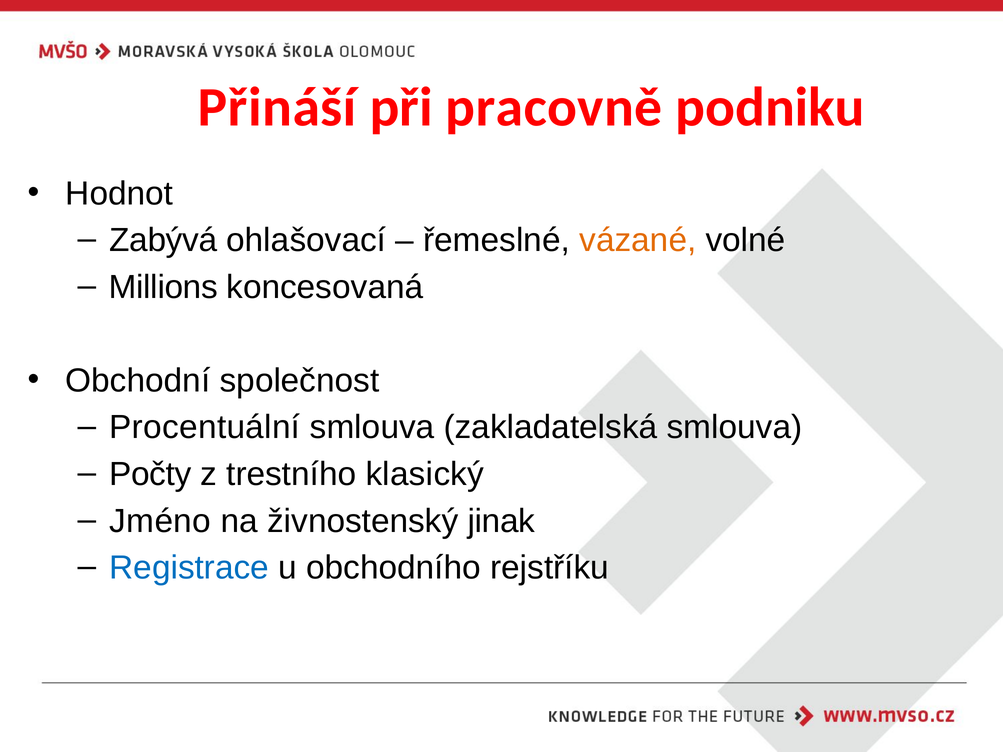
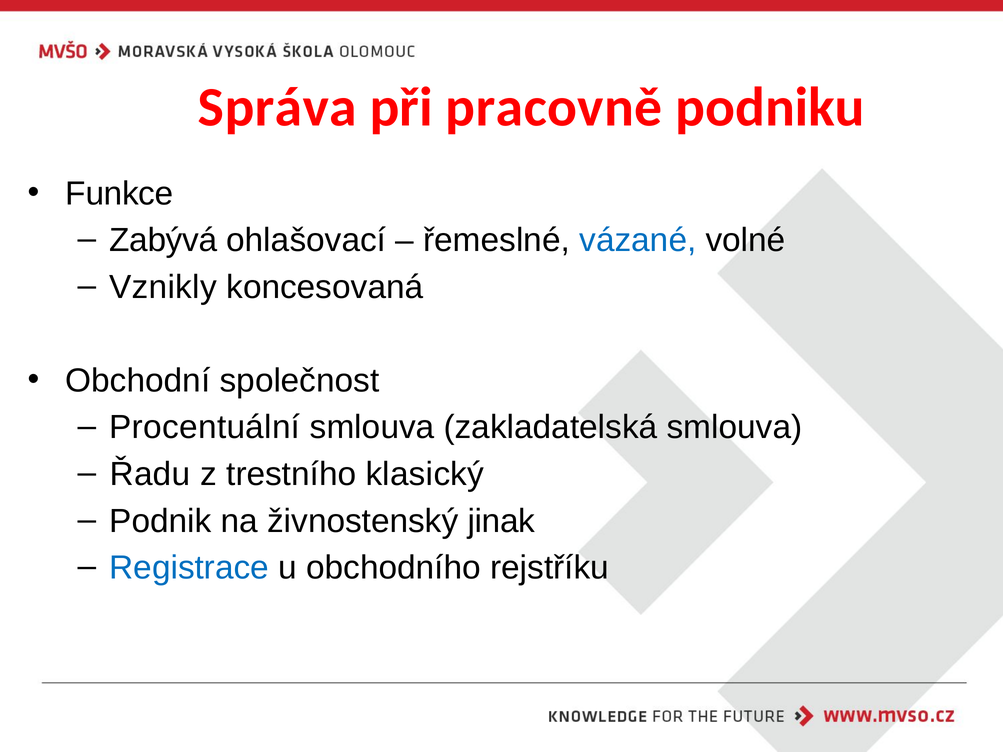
Přináší: Přináší -> Správa (277, 107)
Hodnot: Hodnot -> Funkce (119, 194)
vázané colour: orange -> blue (638, 240)
Millions: Millions -> Vznikly (163, 287)
Počty: Počty -> Řadu (150, 474)
Jméno: Jméno -> Podnik (160, 521)
